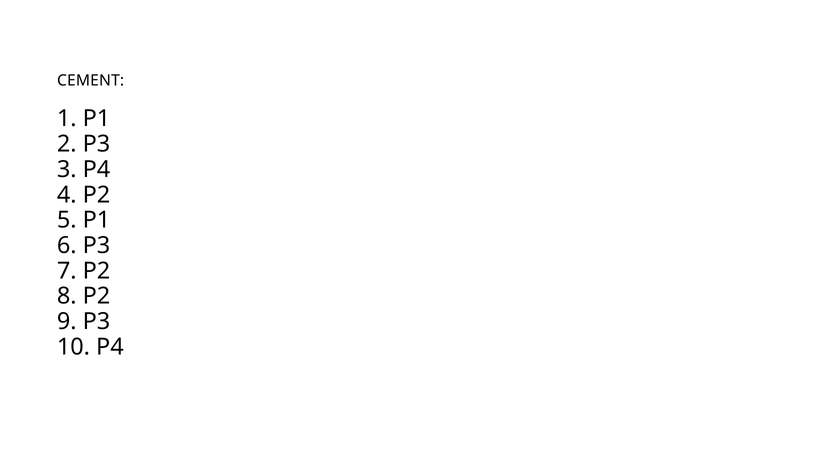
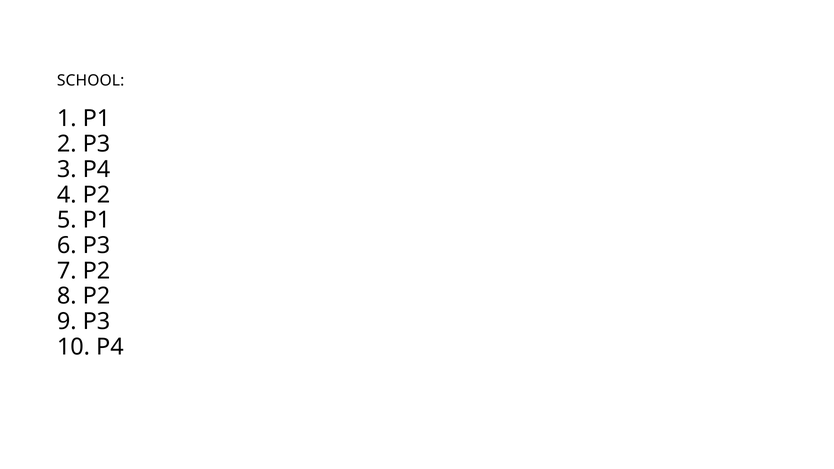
CEMENT: CEMENT -> SCHOOL (91, 81)
